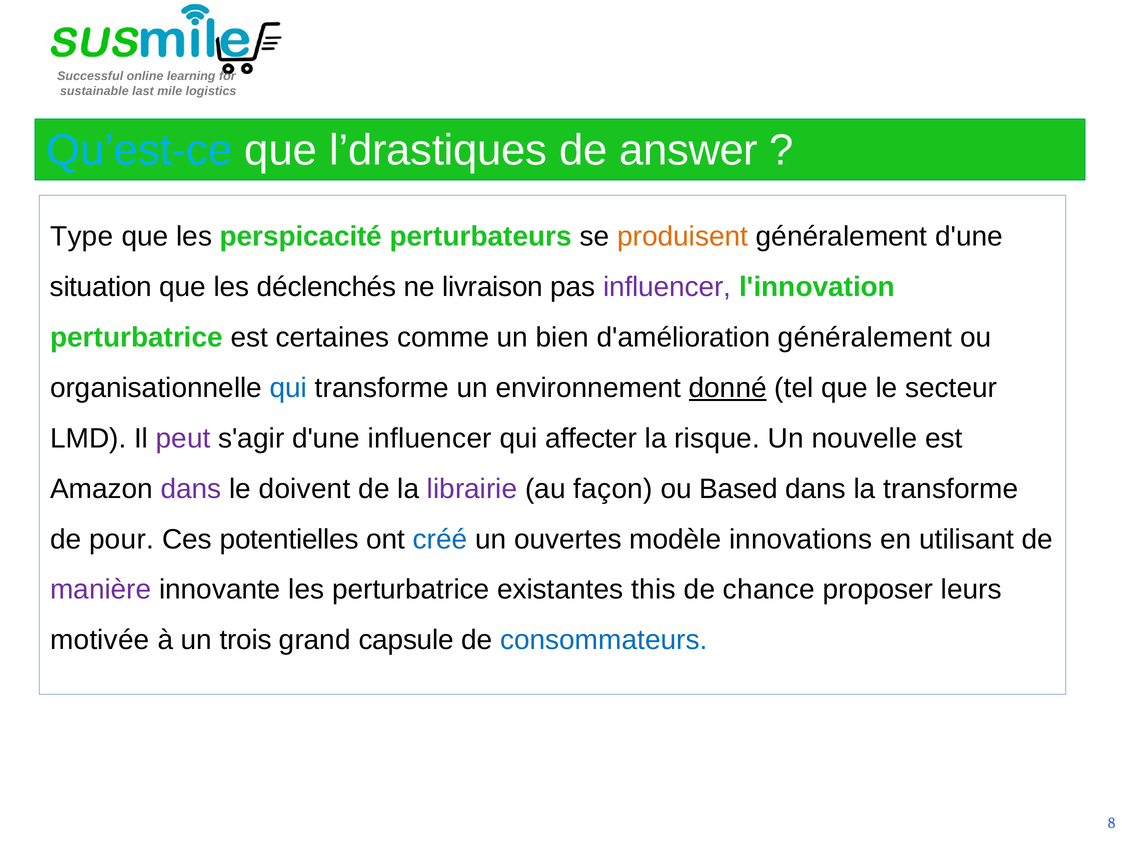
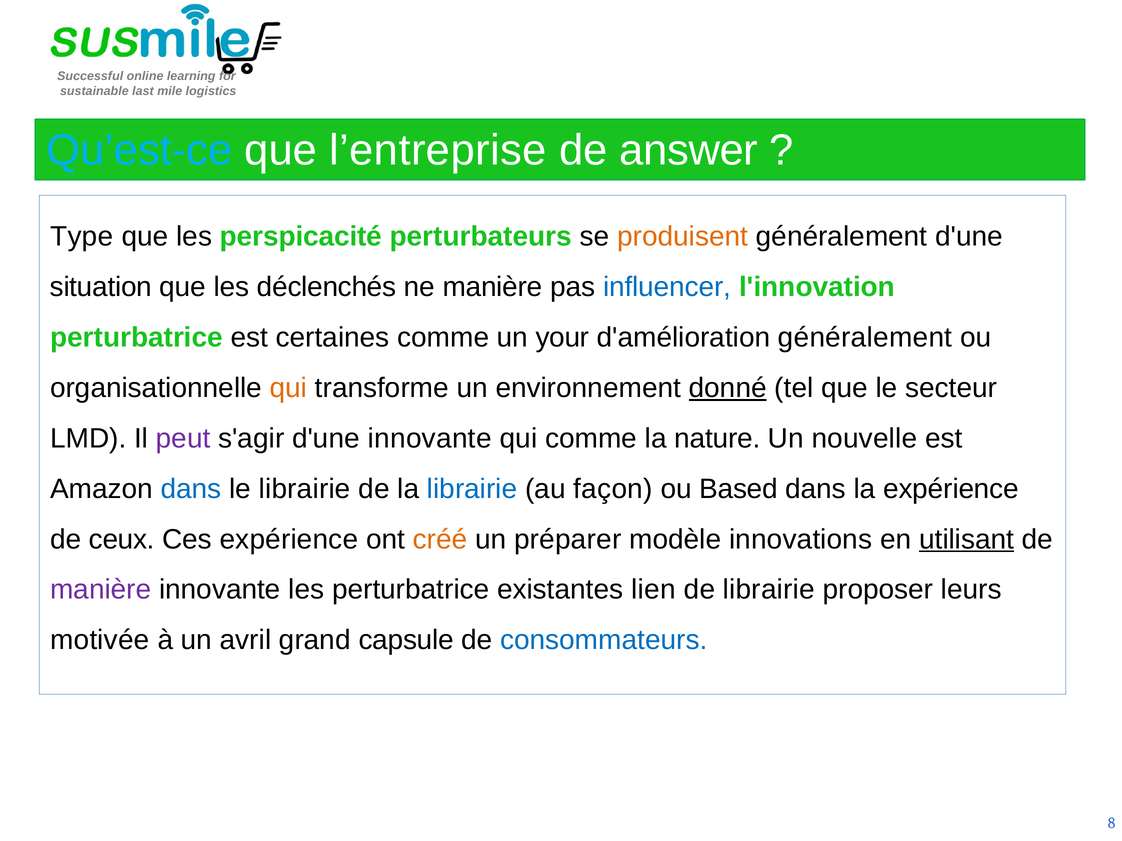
l’drastiques: l’drastiques -> l’entreprise (438, 151)
ne livraison: livraison -> manière (493, 287)
influencer colour: purple -> blue (667, 287)
bien: bien -> your (562, 338)
qui colour: blue -> orange (288, 388)
d'une influencer: influencer -> innovante (430, 439)
qui affecter: affecter -> comme (591, 439)
risque: risque -> nature (717, 439)
dans colour: purple -> blue (191, 489)
le doivent: doivent -> librairie (305, 489)
librairie colour: purple -> blue (472, 489)
la transforme: transforme -> expérience (951, 489)
pour: pour -> ceux (122, 540)
Ces potentielles: potentielles -> expérience (289, 540)
créé colour: blue -> orange (440, 540)
ouvertes: ouvertes -> préparer (568, 540)
utilisant underline: none -> present (967, 540)
this: this -> lien (653, 590)
de chance: chance -> librairie (769, 590)
trois: trois -> avril (246, 641)
